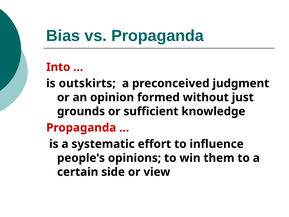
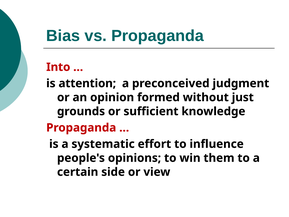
outskirts: outskirts -> attention (87, 83)
